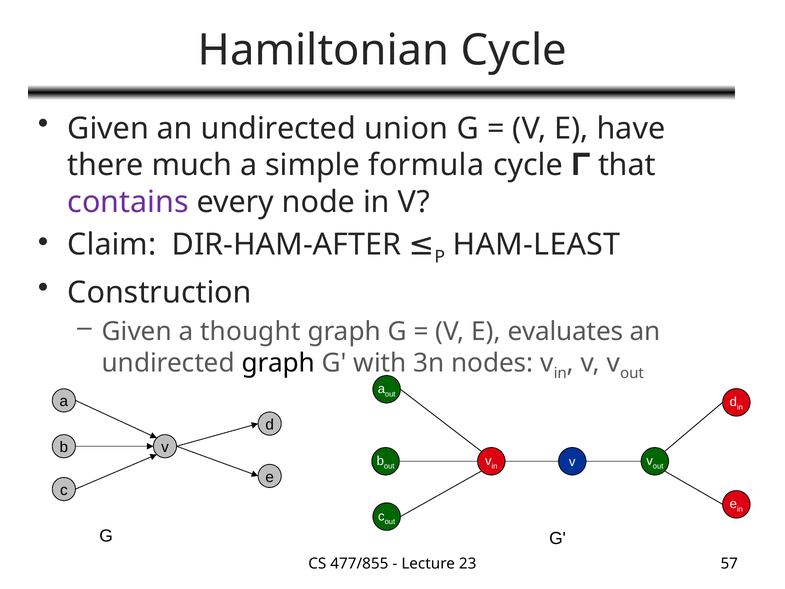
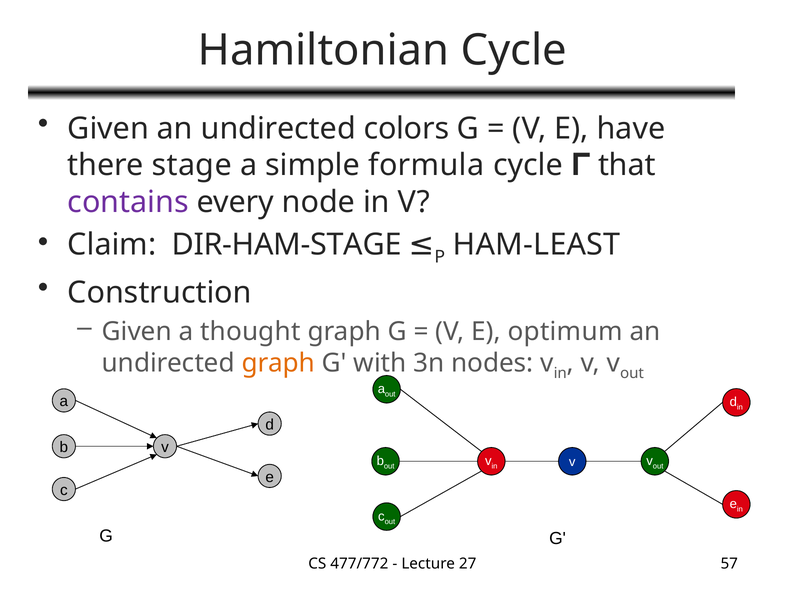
union: union -> colors (406, 129)
much: much -> stage (192, 165)
DIR-HAM-AFTER: DIR-HAM-AFTER -> DIR-HAM-STAGE (287, 245)
evaluates: evaluates -> optimum (565, 331)
graph colour: black -> orange (278, 363)
477/855: 477/855 -> 477/772 (359, 563)
23: 23 -> 27 (468, 563)
